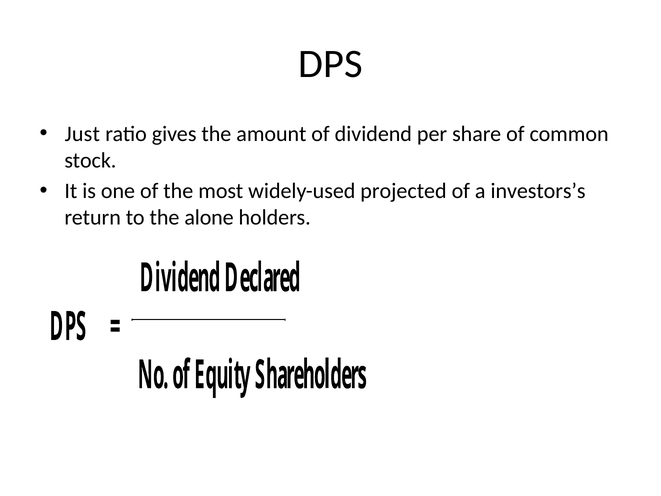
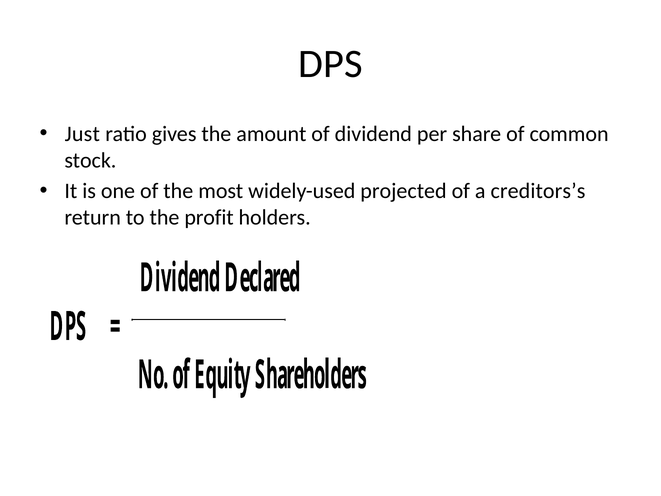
investors’s: investors’s -> creditors’s (538, 191)
alone: alone -> profit (209, 217)
